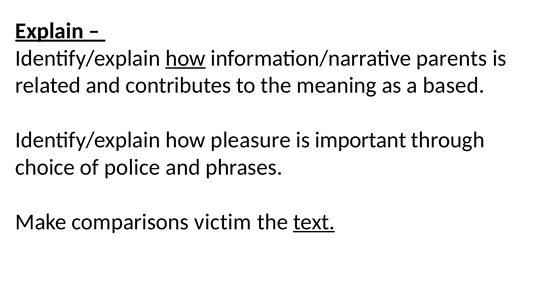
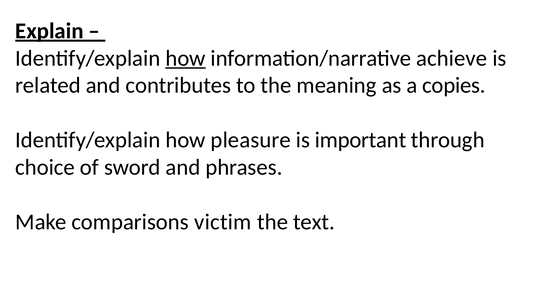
parents: parents -> achieve (452, 58)
based: based -> copies (454, 85)
police: police -> sword (132, 167)
text underline: present -> none (314, 222)
